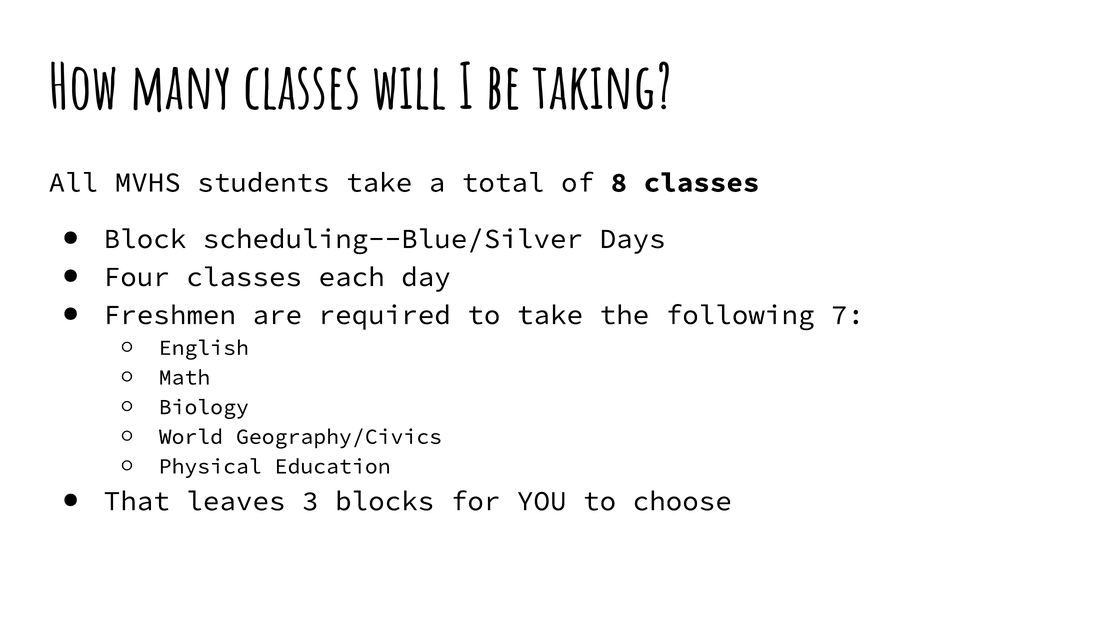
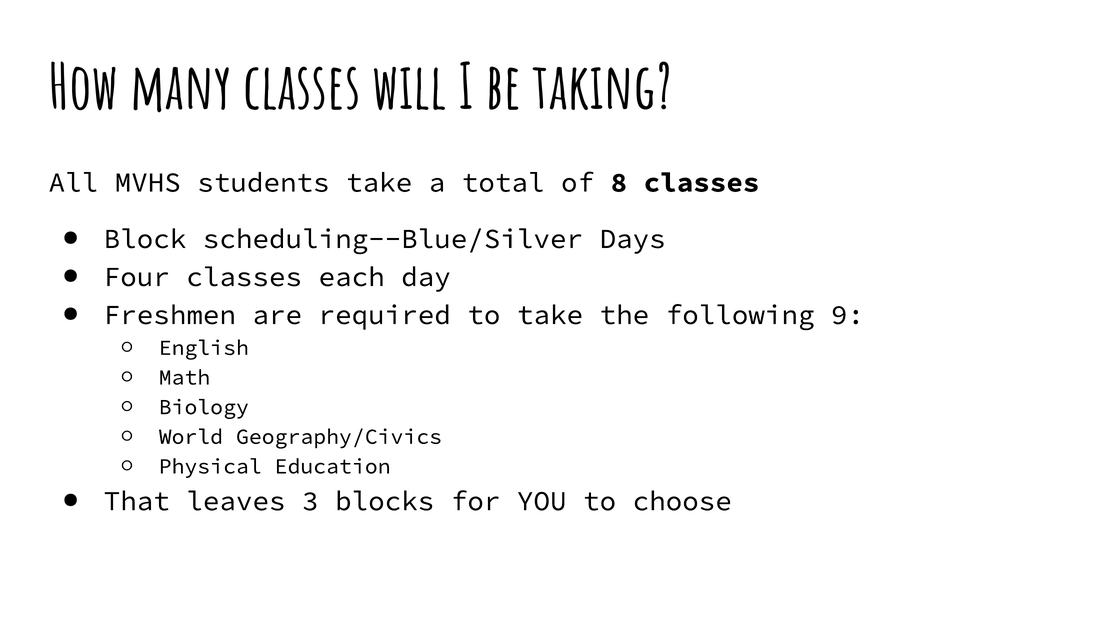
7: 7 -> 9 (848, 315)
